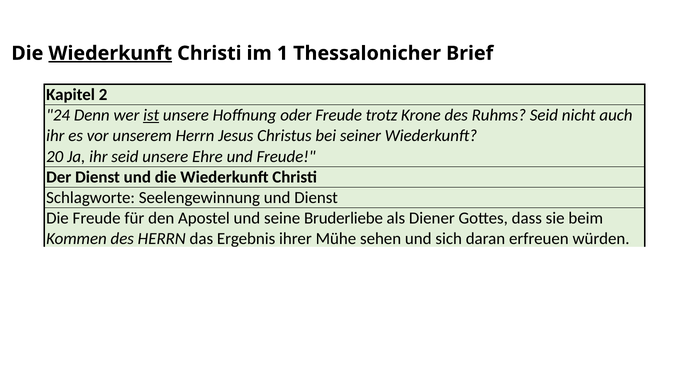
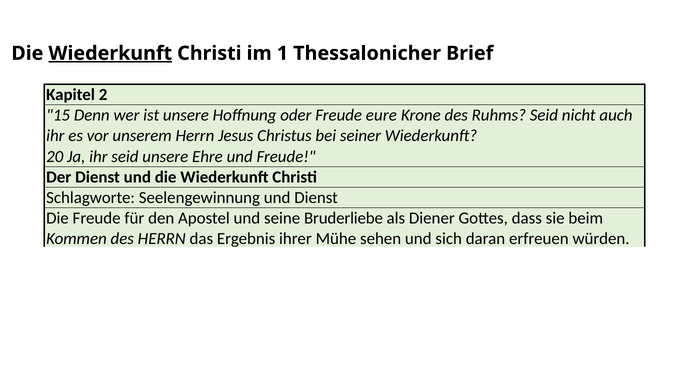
24: 24 -> 15 (58, 115)
ist underline: present -> none (151, 115)
Freude trotz: trotz -> eure (381, 115)
